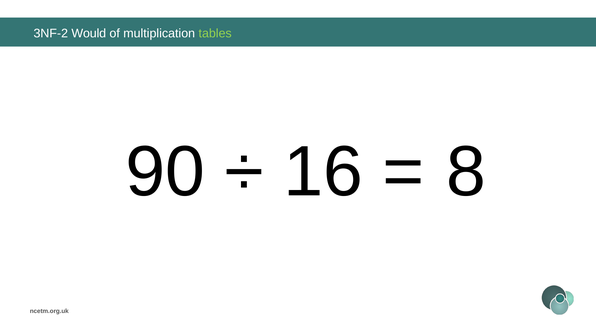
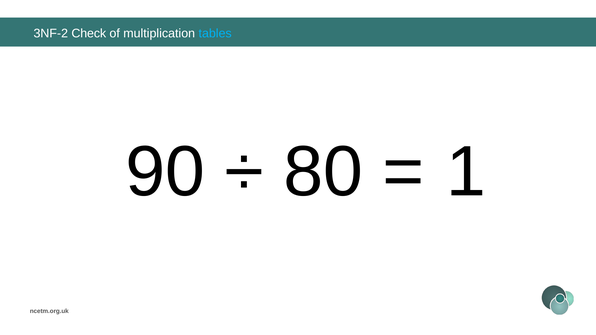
Would: Would -> Check (89, 33)
tables colour: light green -> light blue (215, 33)
16: 16 -> 80 (323, 172)
8: 8 -> 1 (466, 172)
